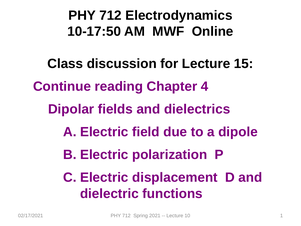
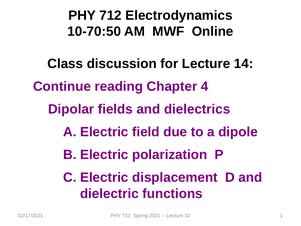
10-17:50: 10-17:50 -> 10-70:50 (94, 32)
15: 15 -> 14 (244, 64)
